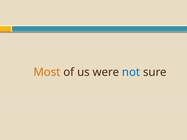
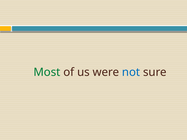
Most colour: orange -> green (47, 72)
